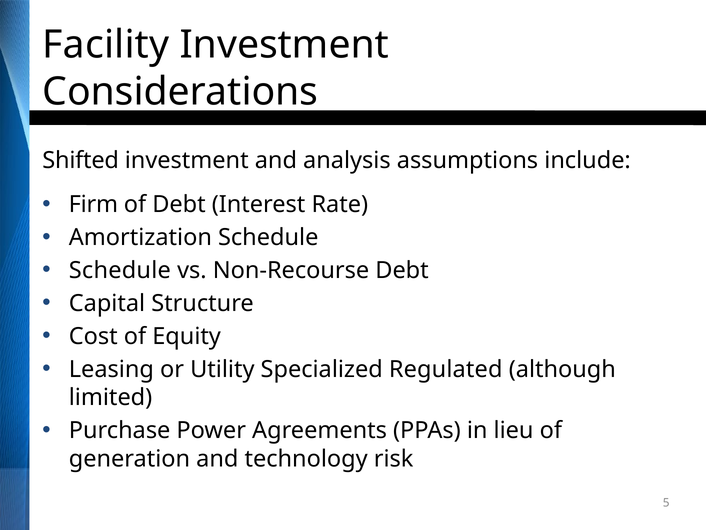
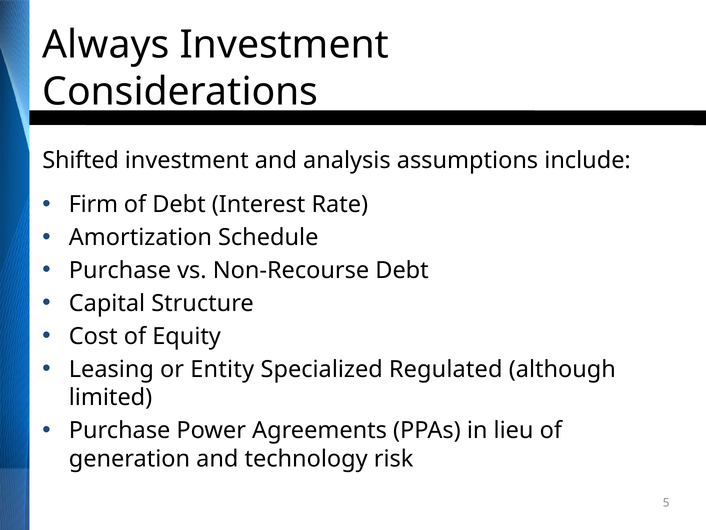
Facility: Facility -> Always (106, 45)
Schedule: Schedule -> Purchase (120, 270)
Utility: Utility -> Entity (222, 369)
